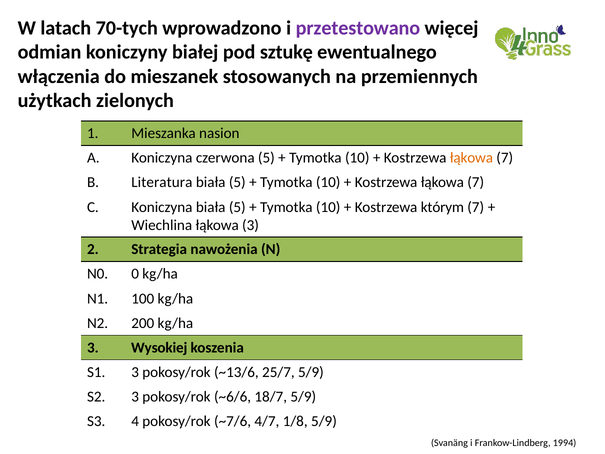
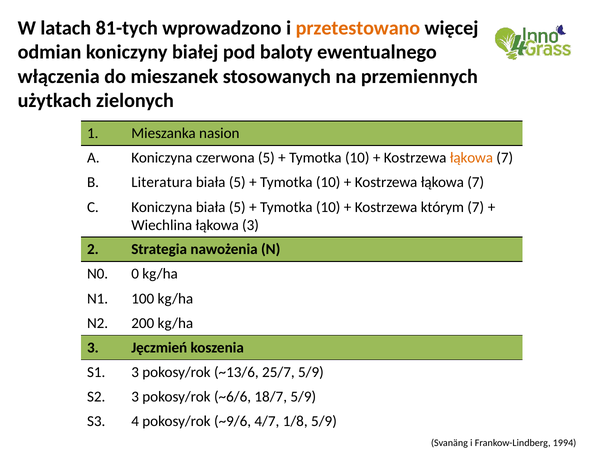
70-tych: 70-tych -> 81-tych (127, 28)
przetestowano colour: purple -> orange (358, 28)
sztukę: sztukę -> baloty (286, 52)
Wysokiej: Wysokiej -> Jęczmień (159, 347)
~7/6: ~7/6 -> ~9/6 (233, 421)
